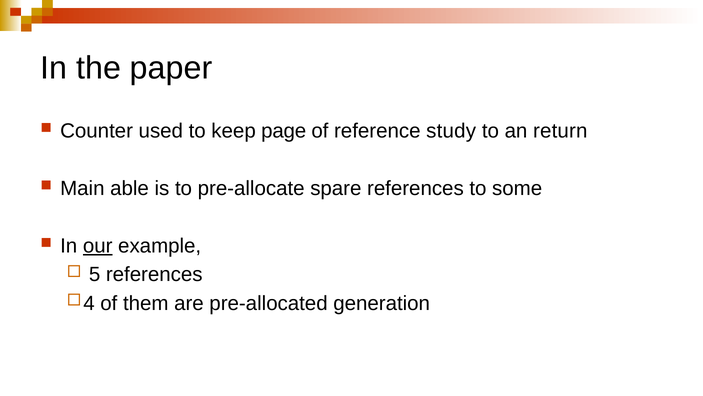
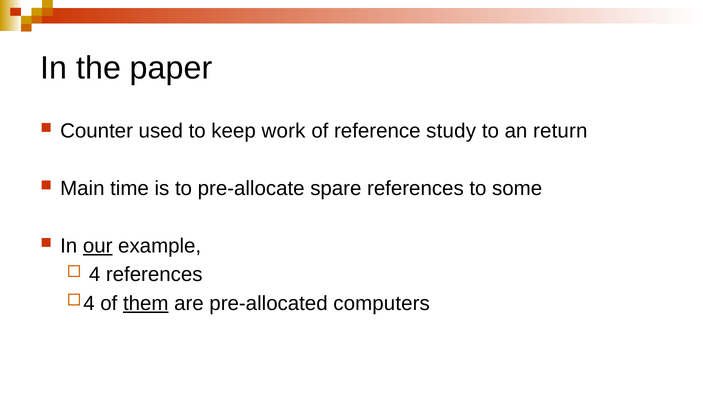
page: page -> work (283, 131)
able: able -> time (130, 188)
5: 5 -> 4 (95, 274)
them underline: none -> present (146, 303)
generation: generation -> computers (382, 303)
